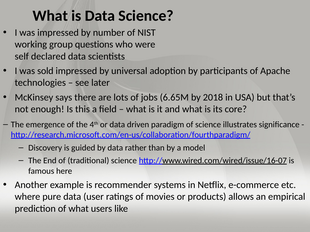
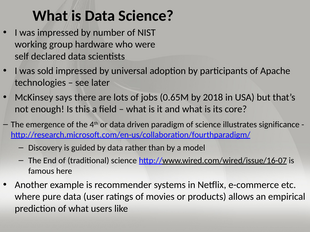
questions: questions -> hardware (94, 44)
6.65M: 6.65M -> 0.65M (174, 98)
